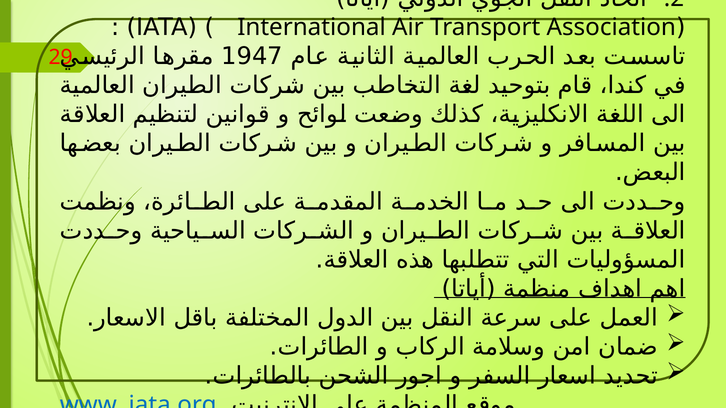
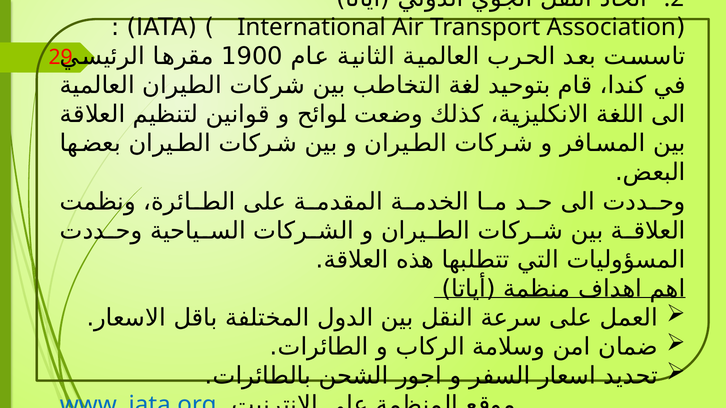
1947: 1947 -> 1900 (252, 56)
